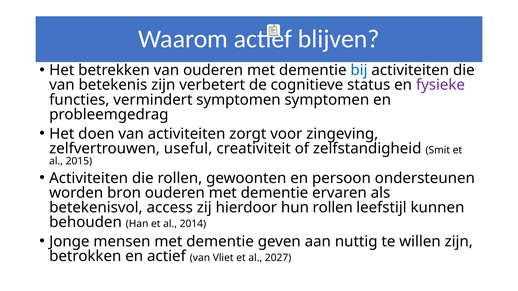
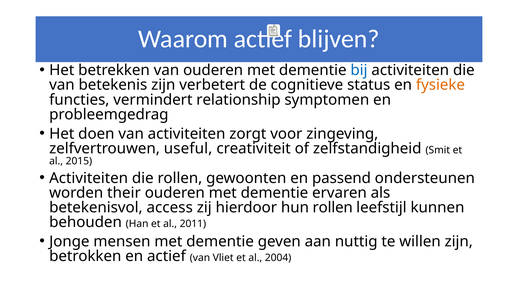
fysieke colour: purple -> orange (440, 85)
vermindert symptomen: symptomen -> relationship (238, 100)
persoon: persoon -> passend (341, 178)
bron: bron -> their (124, 193)
2014: 2014 -> 2011 (193, 224)
2027: 2027 -> 2004 (278, 258)
